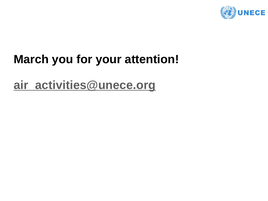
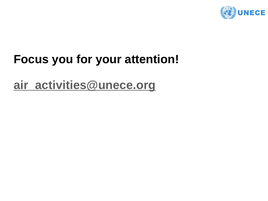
March: March -> Focus (31, 59)
